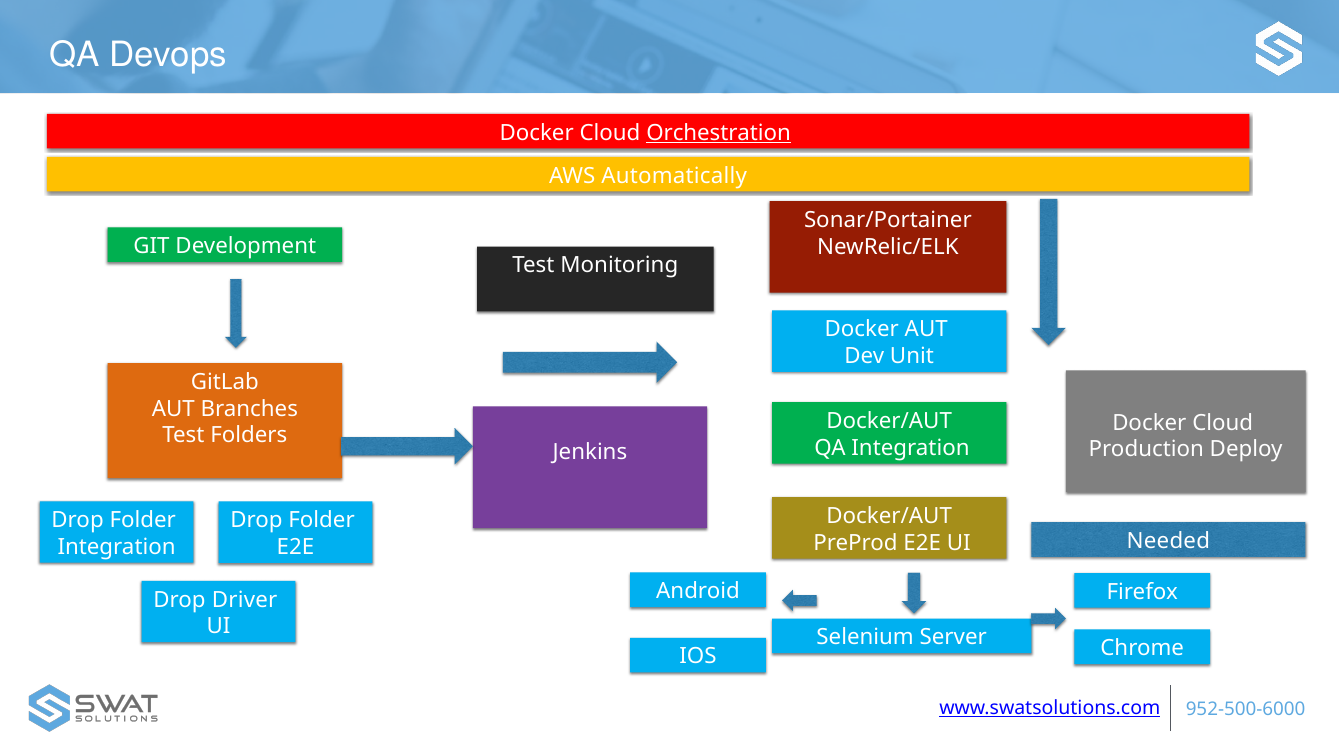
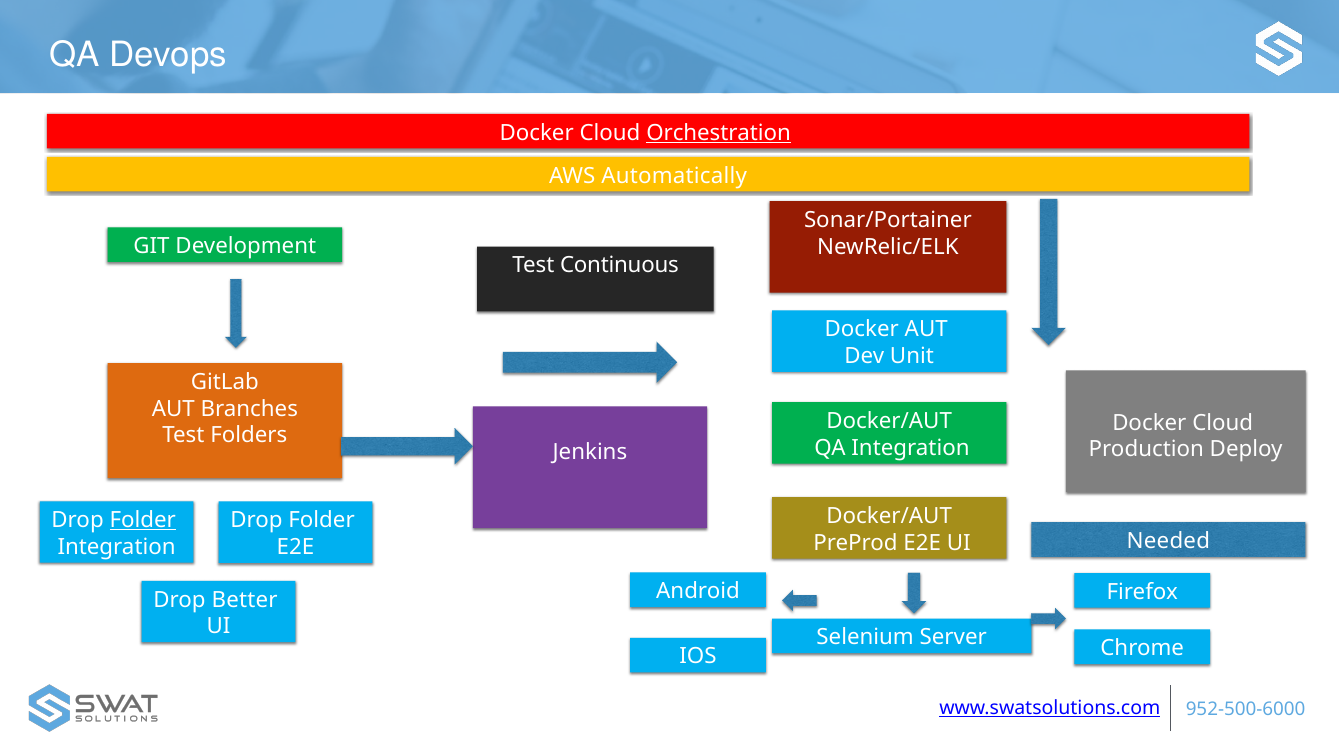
Monitoring: Monitoring -> Continuous (619, 266)
Folder underline: none -> present (143, 520)
Driver: Driver -> Better (245, 600)
